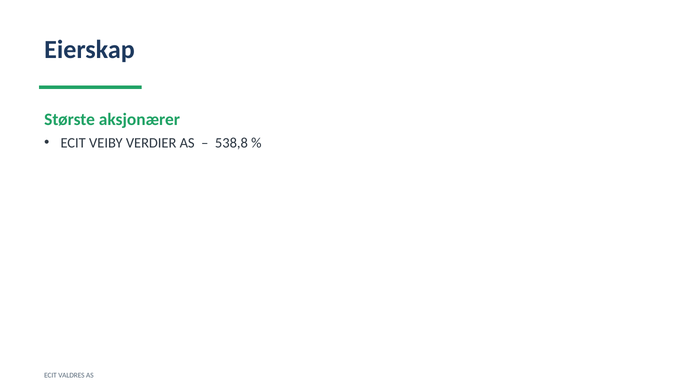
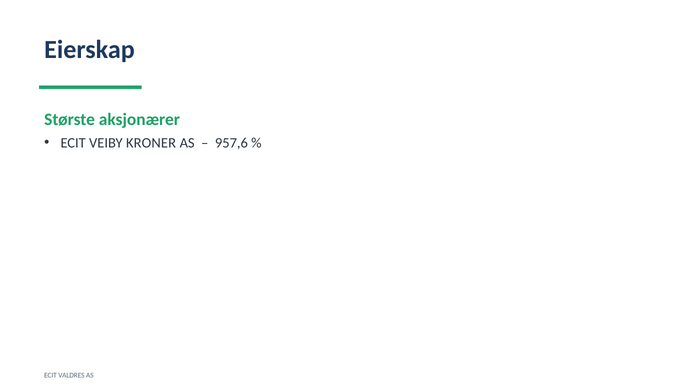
VERDIER: VERDIER -> KRONER (151, 143)
538,8: 538,8 -> 957,6 (231, 143)
